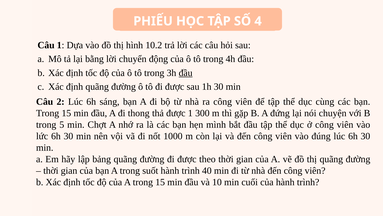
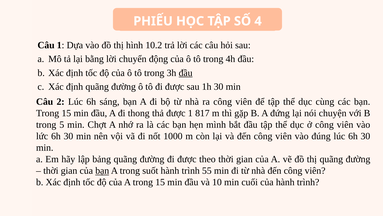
300: 300 -> 817 (202, 113)
bạn underline: none -> present (102, 170)
40: 40 -> 55 (207, 170)
